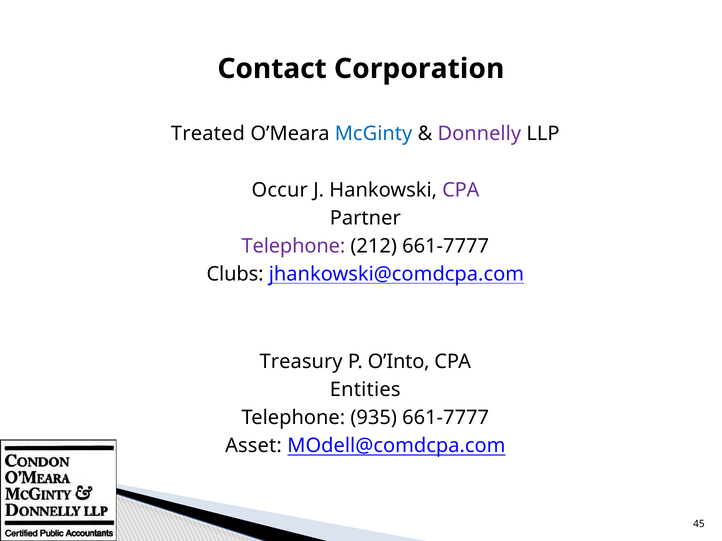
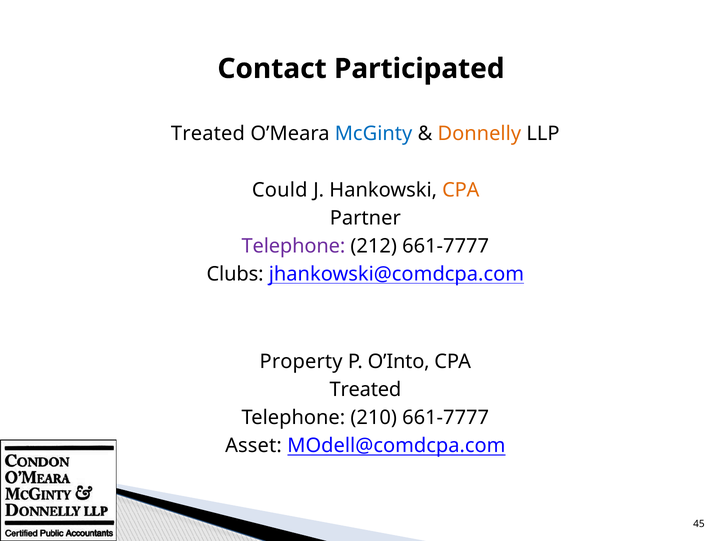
Corporation: Corporation -> Participated (419, 69)
Donnelly colour: purple -> orange (479, 134)
Occur: Occur -> Could (280, 190)
CPA colour: purple -> orange (461, 190)
Treasury: Treasury -> Property (301, 362)
Entities: Entities -> Treated (365, 390)
935: 935 -> 210 (374, 418)
